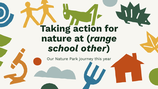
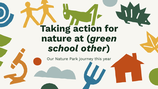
range: range -> green (103, 38)
